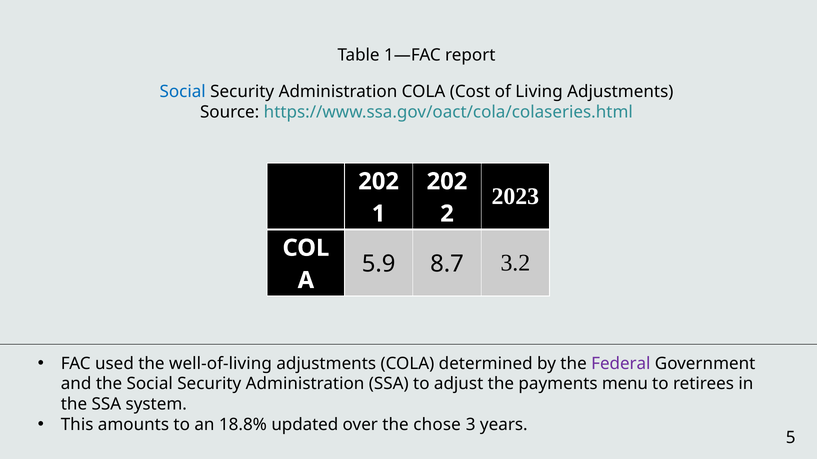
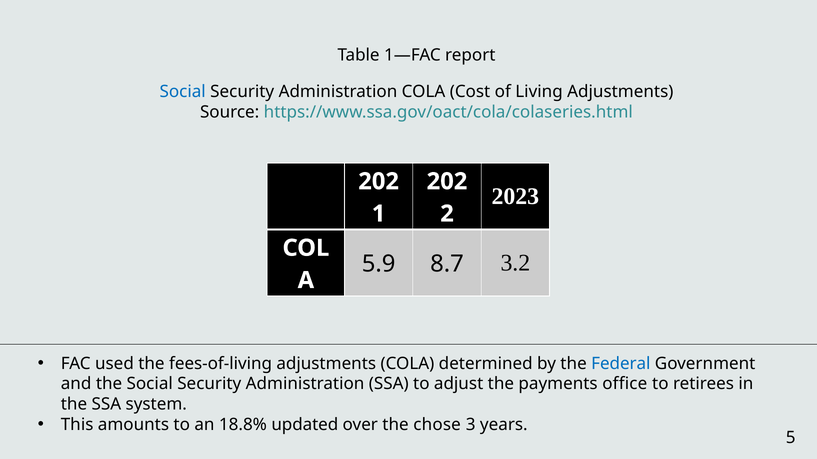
well-of-living: well-of-living -> fees-of-living (221, 364)
Federal colour: purple -> blue (621, 364)
menu: menu -> office (625, 384)
